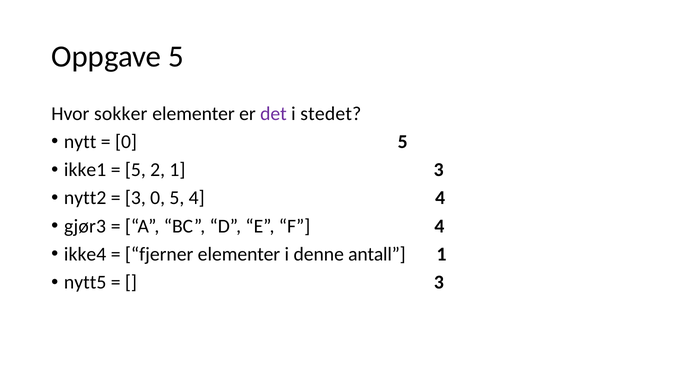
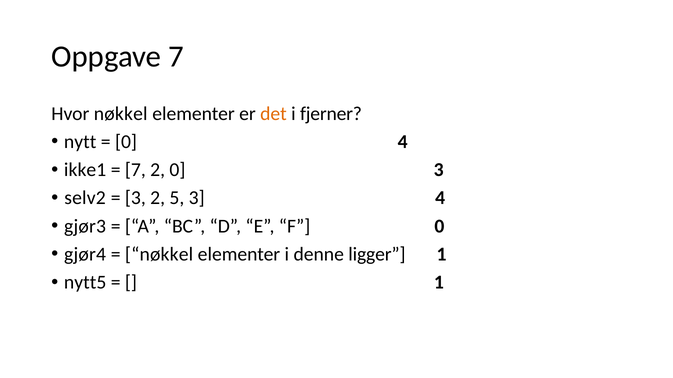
Oppgave 5: 5 -> 7 (176, 57)
Hvor sokker: sokker -> nøkkel (121, 114)
det colour: purple -> orange (273, 114)
stedet: stedet -> fjerner (331, 114)
5: 5 -> 4 (403, 142)
5: 5 -> 7 (135, 170)
2 1: 1 -> 0 (177, 170)
nytt2: nytt2 -> selv2 (85, 198)
3 0: 0 -> 2 (158, 198)
5 4: 4 -> 3 (197, 198)
F 4: 4 -> 0 (439, 226)
ikke4: ikke4 -> gjør4 (85, 255)
fjerner: fjerner -> nøkkel (159, 255)
antall: antall -> ligger (377, 255)
3: 3 -> 1 (439, 283)
